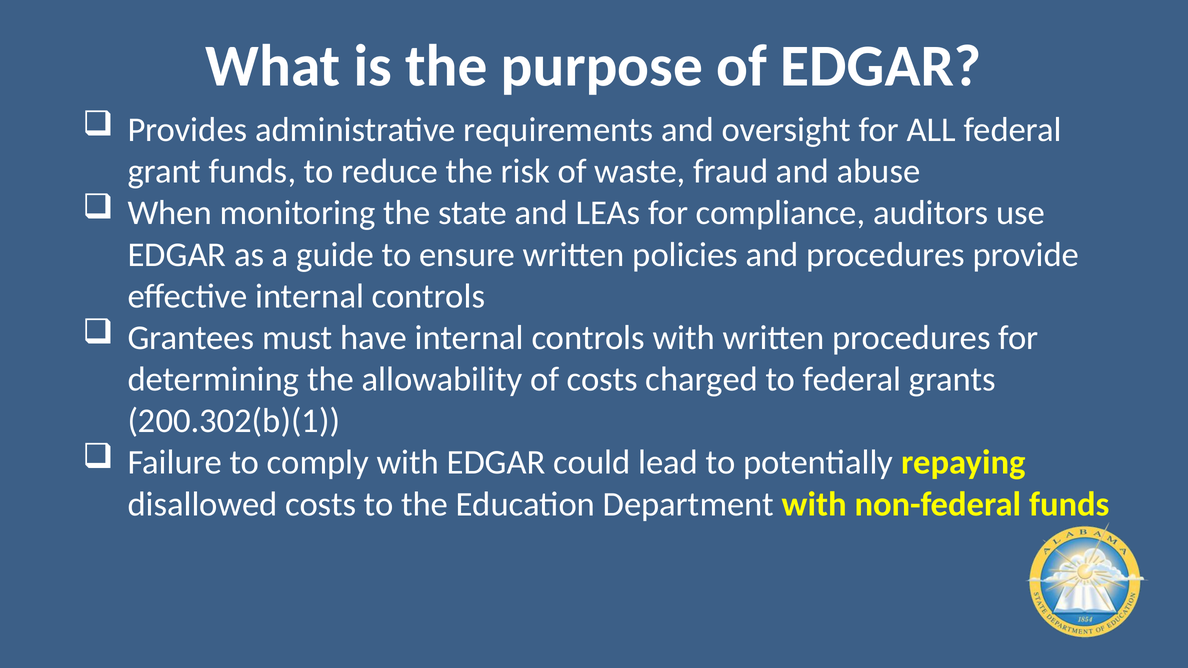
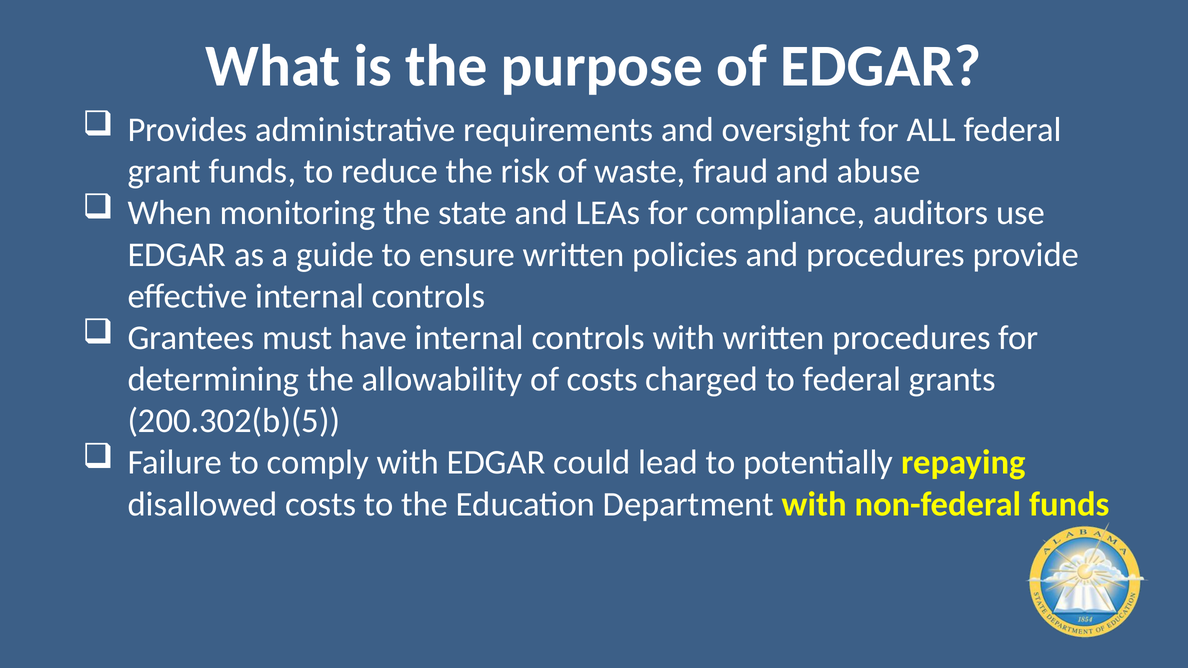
200.302(b)(1: 200.302(b)(1 -> 200.302(b)(5 (234, 421)
